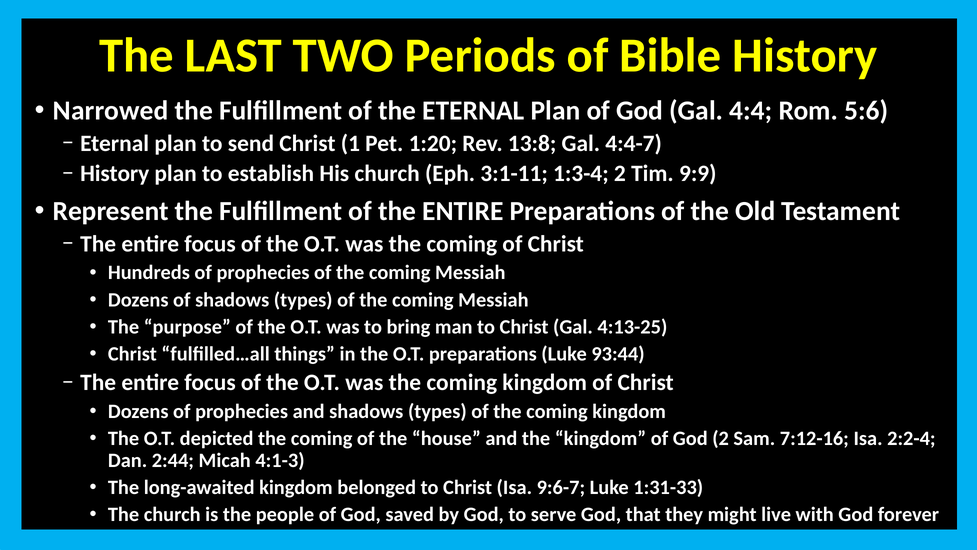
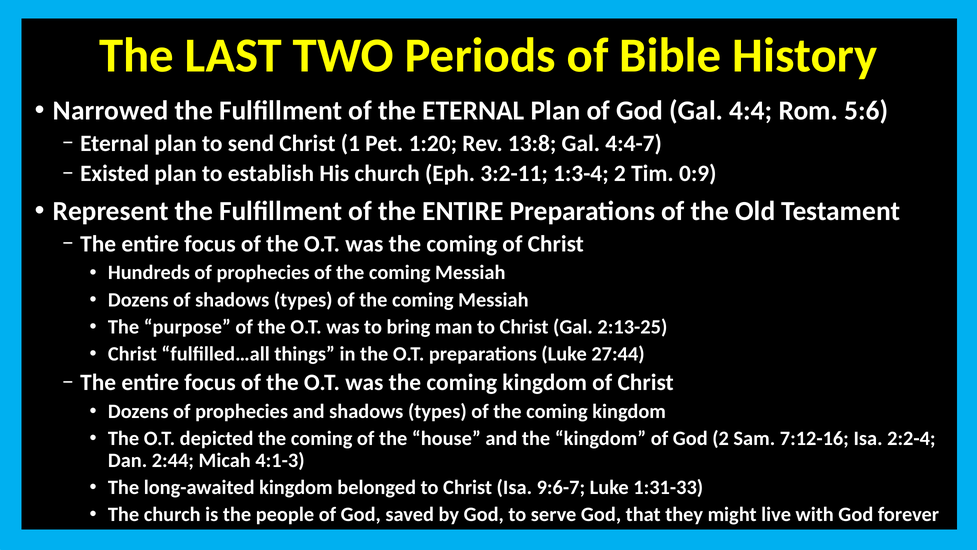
History: History -> Existed (115, 174)
3:1-11: 3:1-11 -> 3:2-11 (514, 174)
9:9: 9:9 -> 0:9 (698, 174)
4:13-25: 4:13-25 -> 2:13-25 (632, 327)
93:44: 93:44 -> 27:44 (618, 354)
